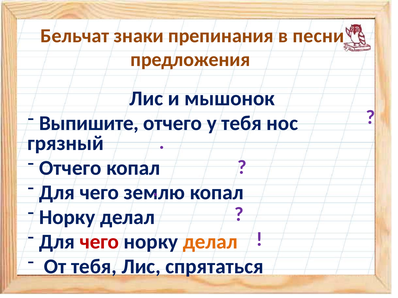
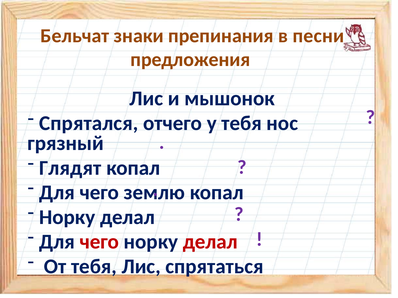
Выпишите: Выпишите -> Спрятался (89, 123)
Отчего: Отчего -> Глядят (70, 168)
делал colour: orange -> red (210, 242)
